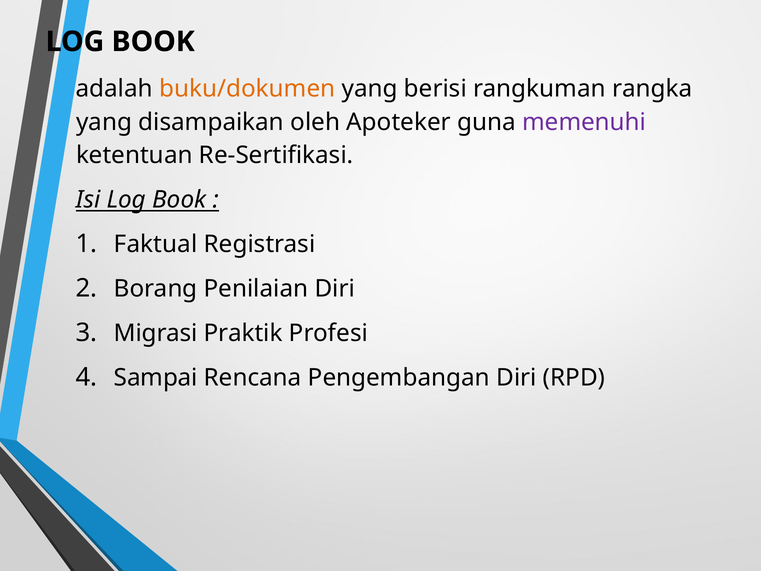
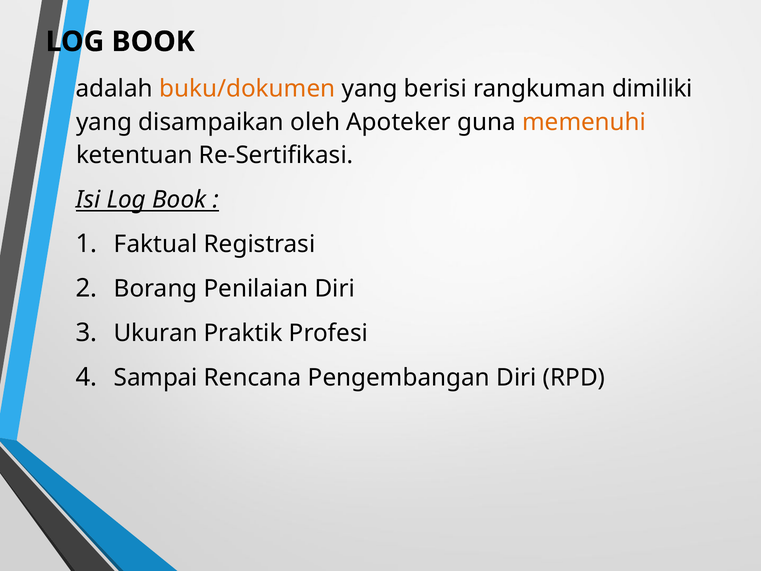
rangka: rangka -> dimiliki (652, 89)
memenuhi colour: purple -> orange (584, 122)
Migrasi: Migrasi -> Ukuran (156, 333)
